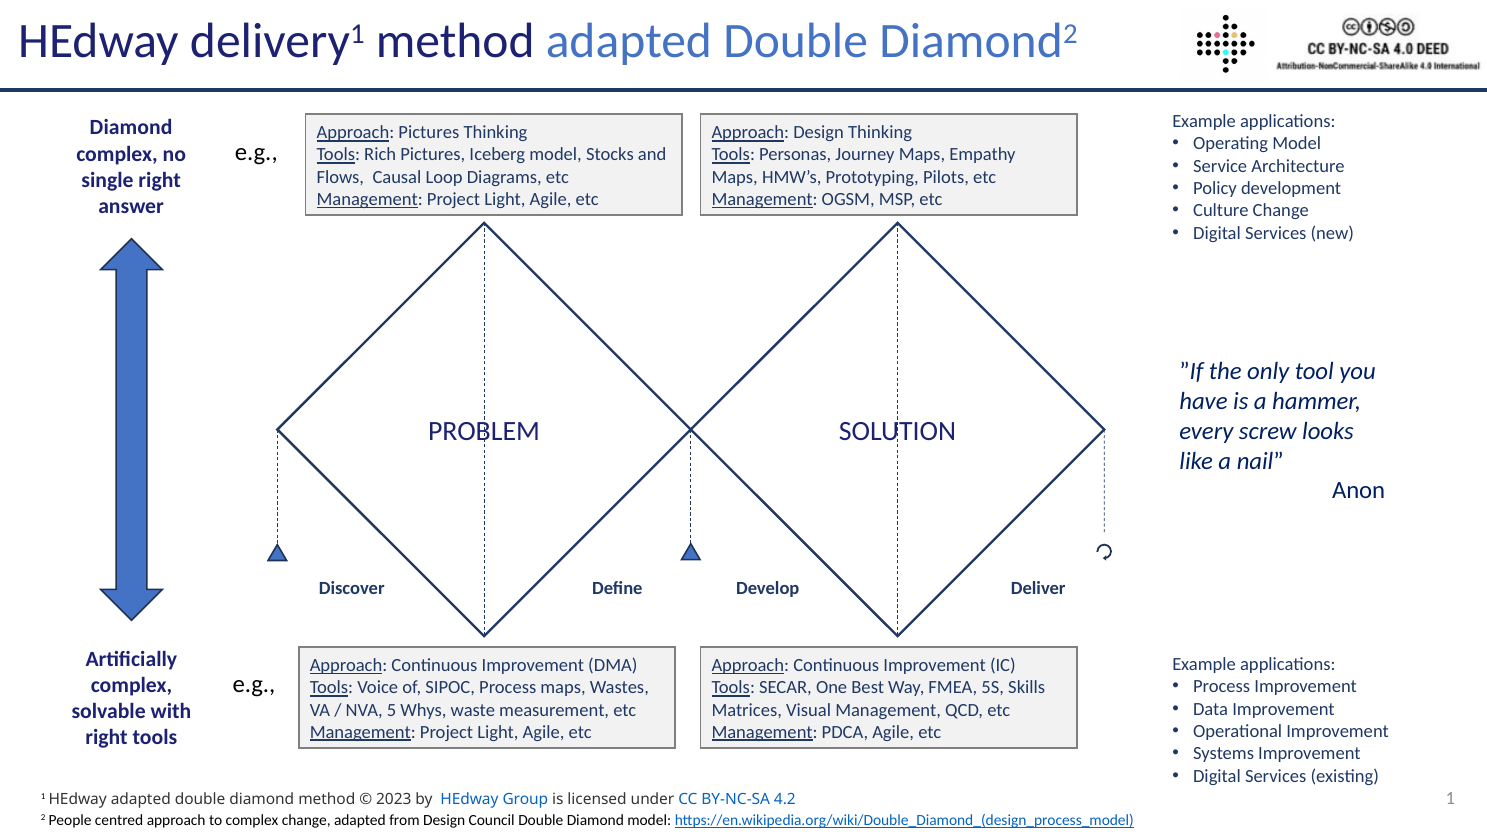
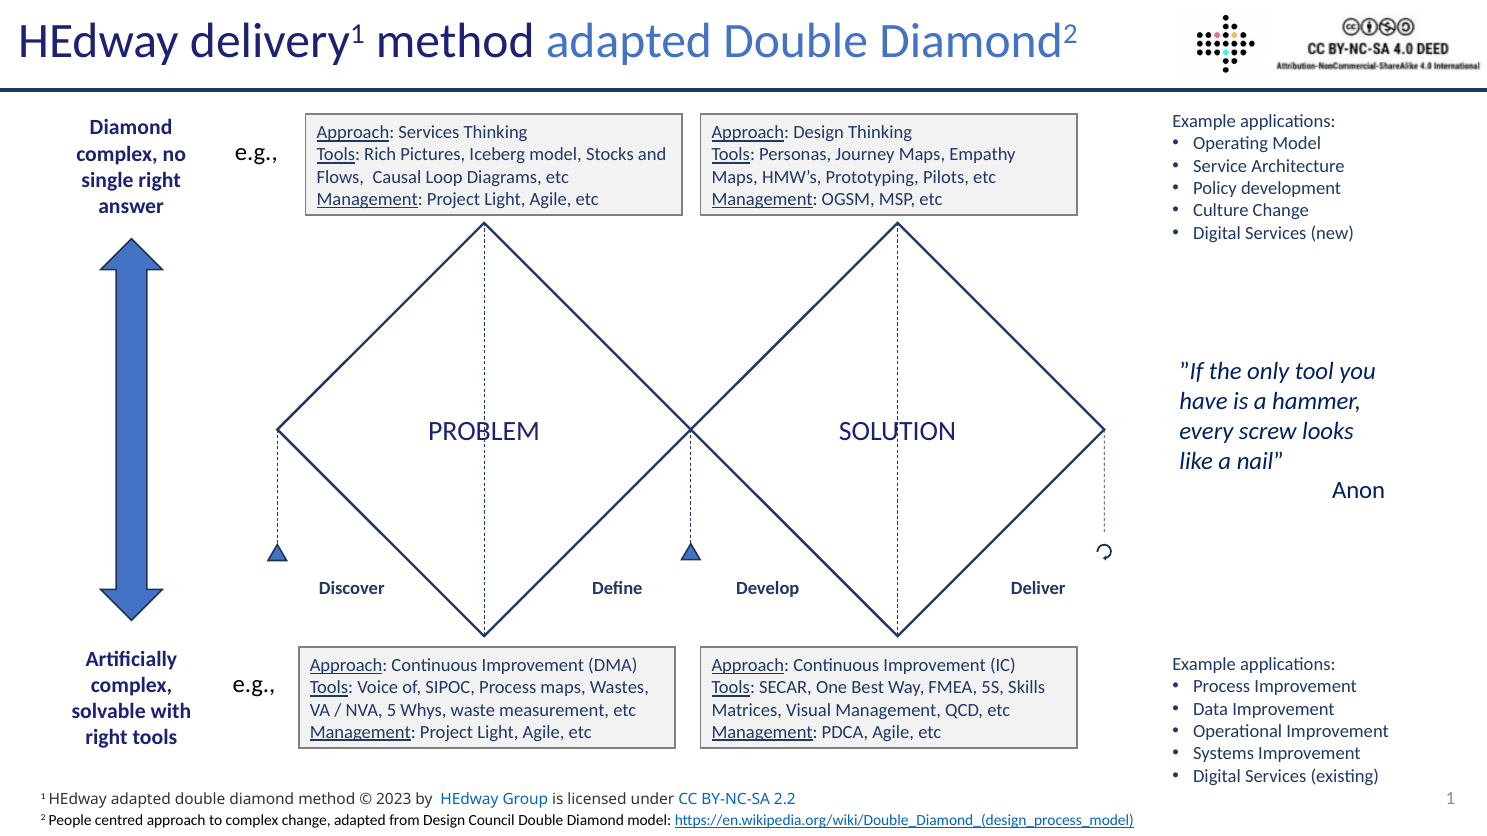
Approach Pictures: Pictures -> Services (429, 133)
4.2: 4.2 -> 2.2 (785, 800)
